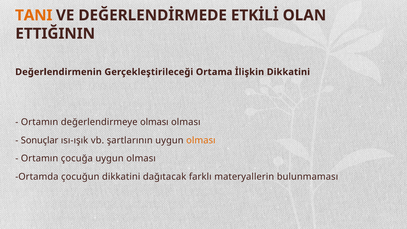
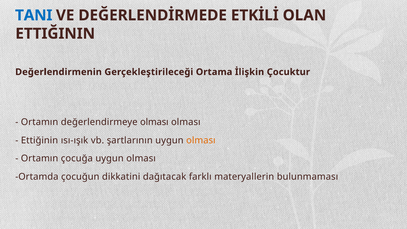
TANI colour: orange -> blue (34, 15)
İlişkin Dikkatini: Dikkatini -> Çocuktur (288, 72)
Sonuçlar: Sonuçlar -> Ettiğinin (40, 140)
